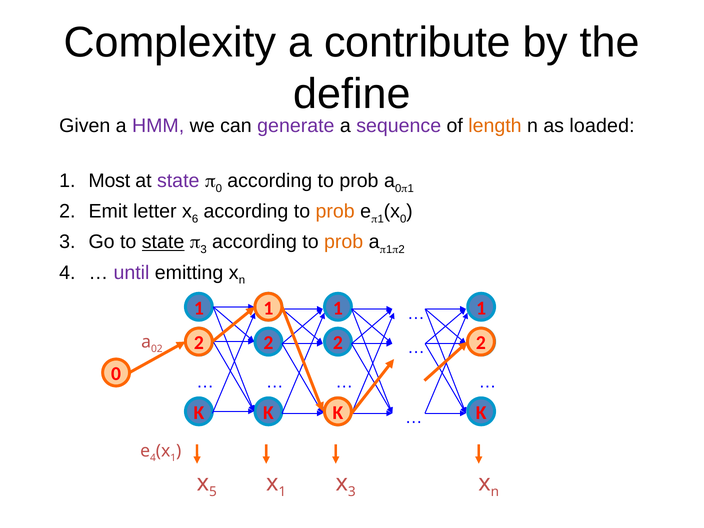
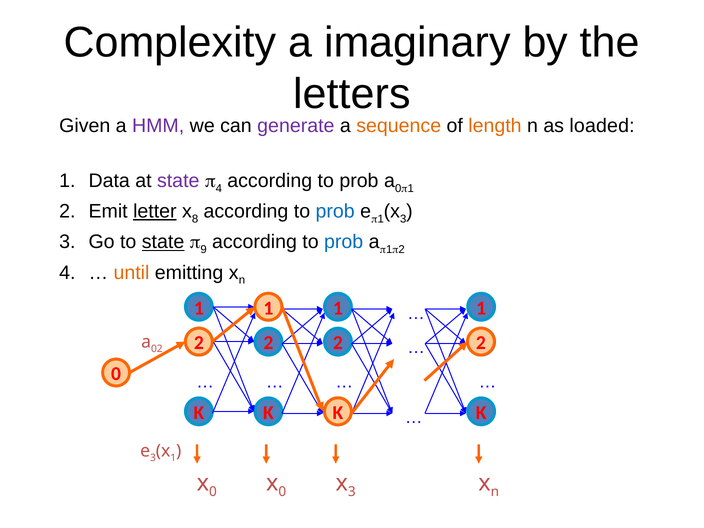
contribute: contribute -> imaginary (417, 42)
define: define -> letters (352, 94)
sequence colour: purple -> orange (399, 126)
Most: Most -> Data (109, 181)
0: 0 -> 4 (219, 188)
letter underline: none -> present (155, 211)
6: 6 -> 8 (195, 219)
prob colour: orange -> blue (335, 211)
0: 0 -> 3 (403, 219)
3: 3 -> 9 (204, 250)
prob colour: orange -> blue (344, 242)
until colour: purple -> orange (131, 273)
4: 4 -> 3 (153, 458)
5: 5 -> 0 (213, 492)
1: 1 -> 0 (282, 492)
